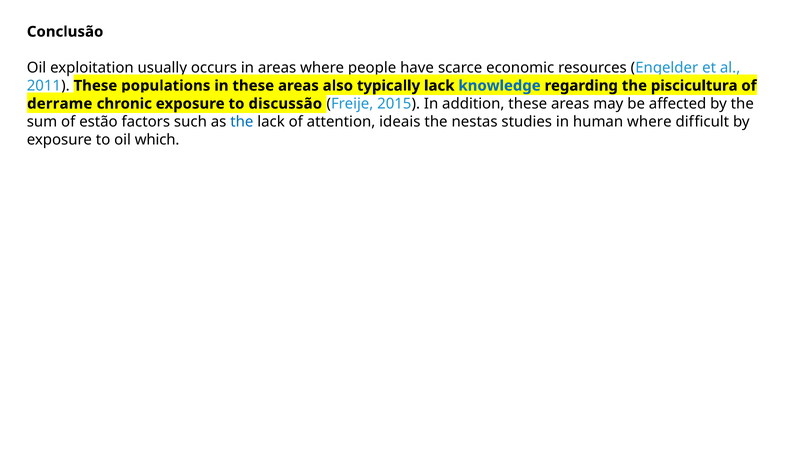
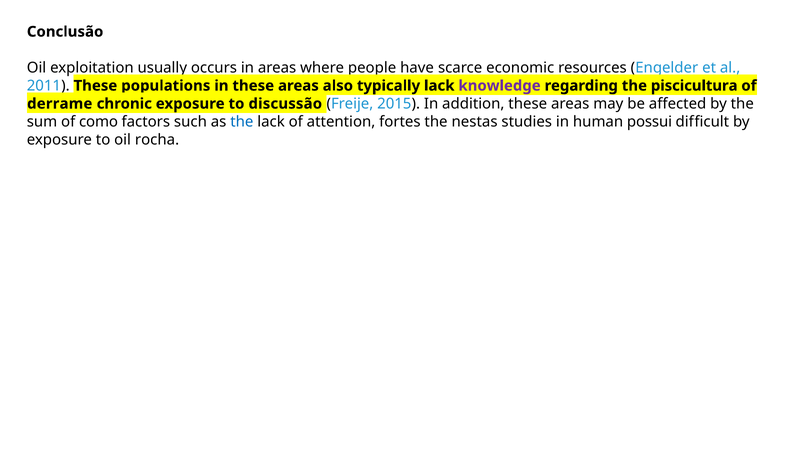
knowledge colour: blue -> purple (500, 86)
estão: estão -> como (99, 122)
ideais: ideais -> fortes (400, 122)
human where: where -> possui (649, 122)
which: which -> rocha (157, 140)
